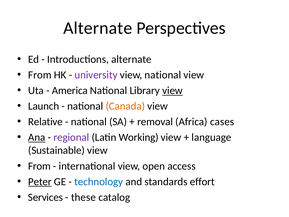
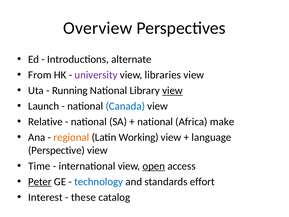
Alternate: Alternate -> Overview (98, 28)
view national: national -> libraries (163, 75)
America: America -> Running (70, 90)
Canada colour: orange -> blue (125, 106)
removal: removal -> national (155, 122)
cases: cases -> make (222, 122)
Ana underline: present -> none (37, 137)
regional colour: purple -> orange (71, 137)
Sustainable: Sustainable -> Perspective (56, 150)
From: From -> Time (39, 166)
open underline: none -> present (154, 166)
Services: Services -> Interest (45, 197)
